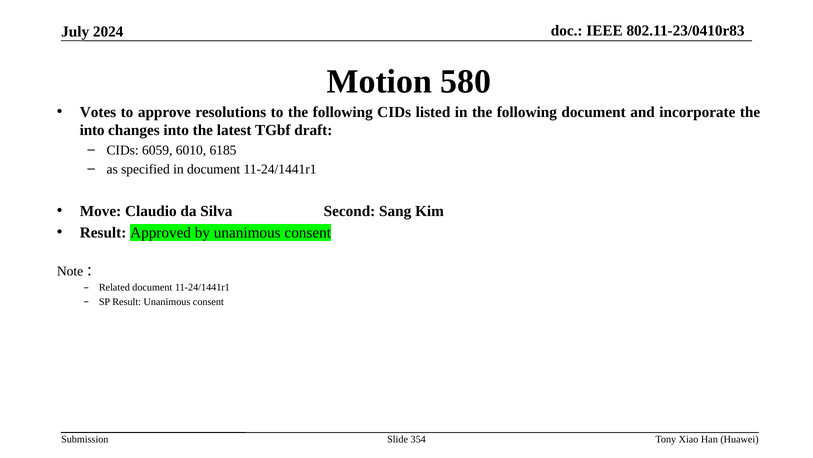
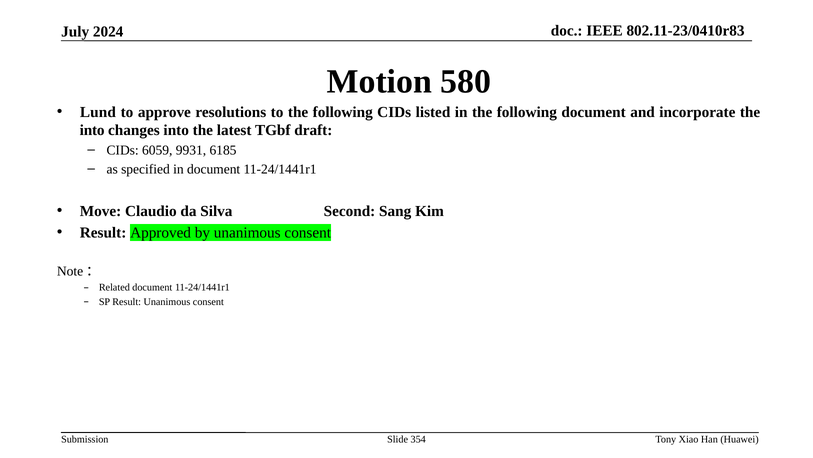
Votes: Votes -> Lund (98, 112)
6010: 6010 -> 9931 (191, 150)
